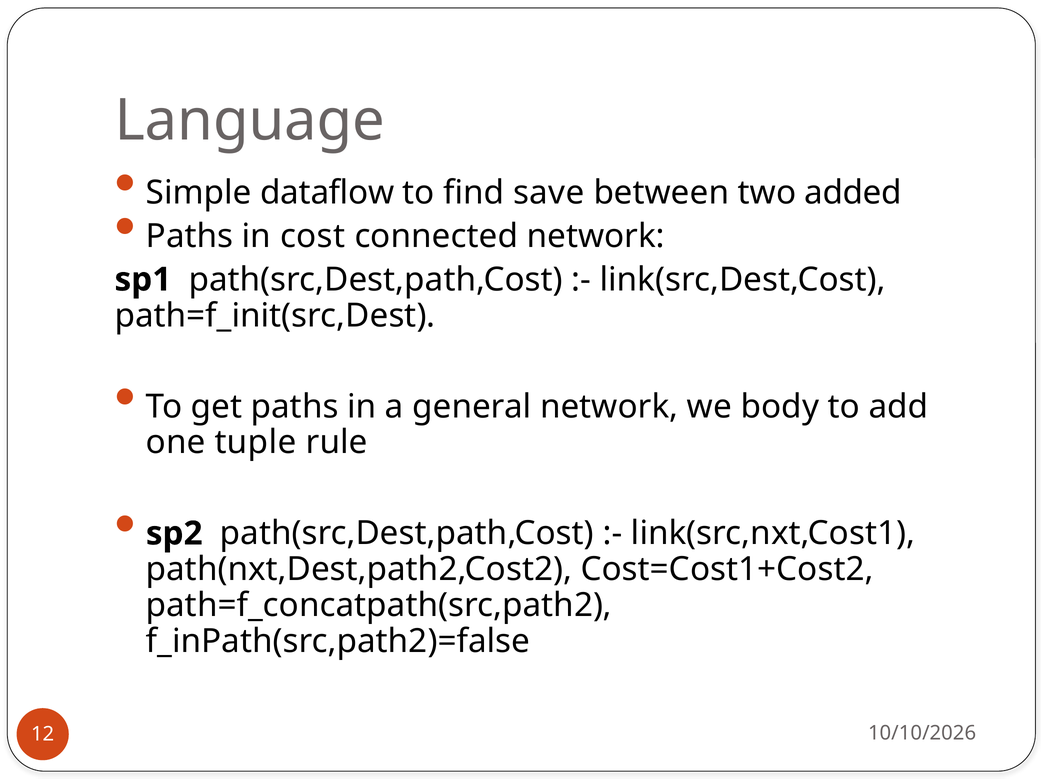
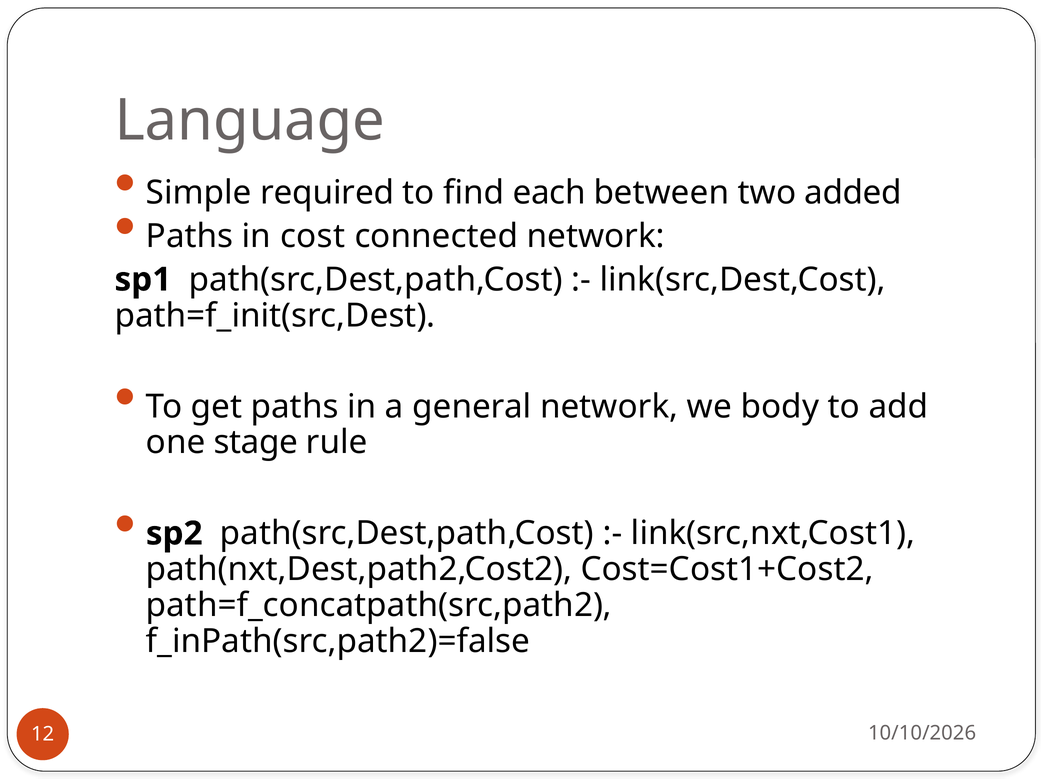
dataflow: dataflow -> required (327, 193)
save: save -> each (549, 193)
tuple: tuple -> stage (256, 443)
